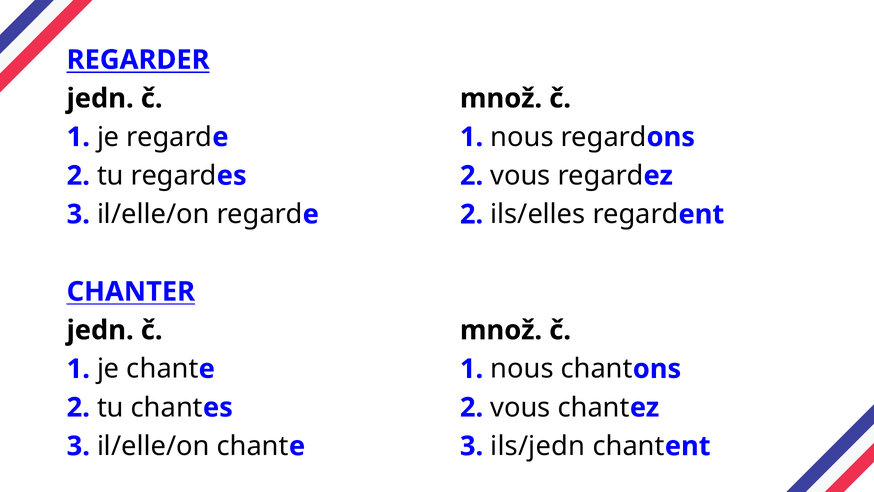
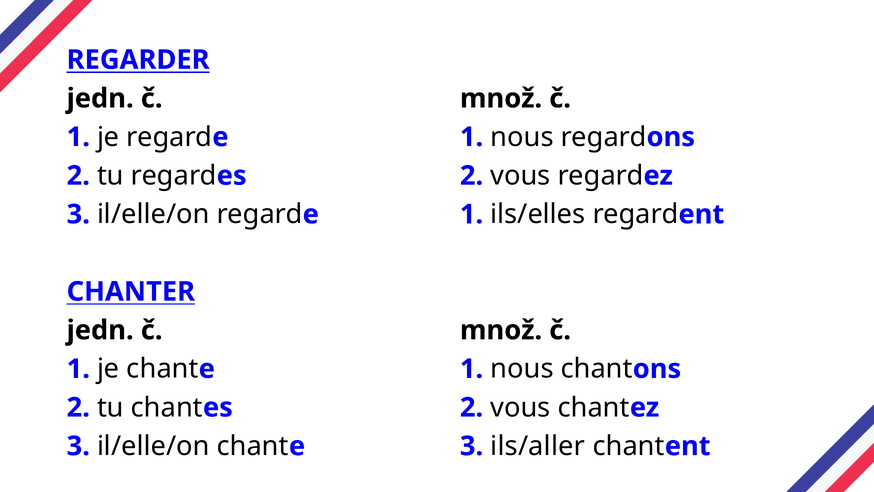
2: 2 -> 1 (472, 214)
ils/jedn: ils/jedn -> ils/aller (538, 446)
